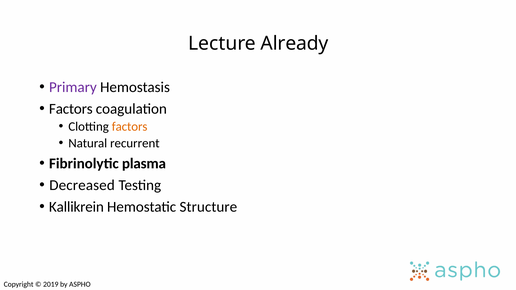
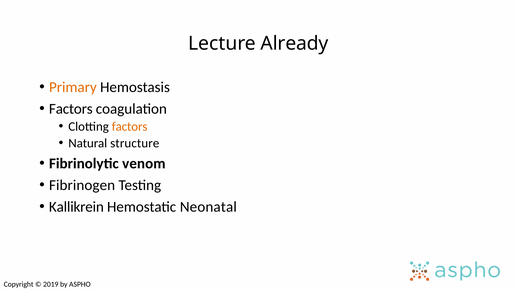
Primary colour: purple -> orange (73, 87)
recurrent: recurrent -> structure (135, 143)
plasma: plasma -> venom (144, 164)
Decreased: Decreased -> Fibrinogen (82, 185)
Structure: Structure -> Neonatal (208, 207)
